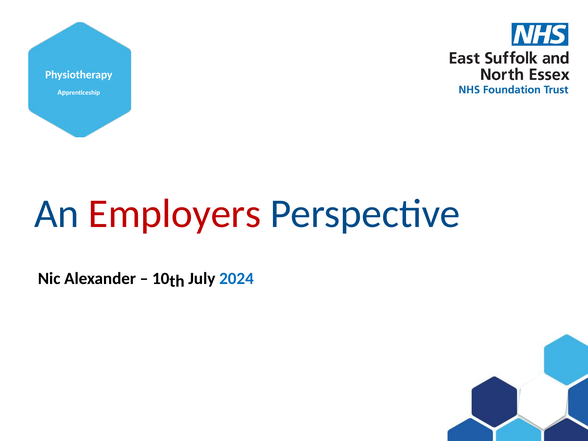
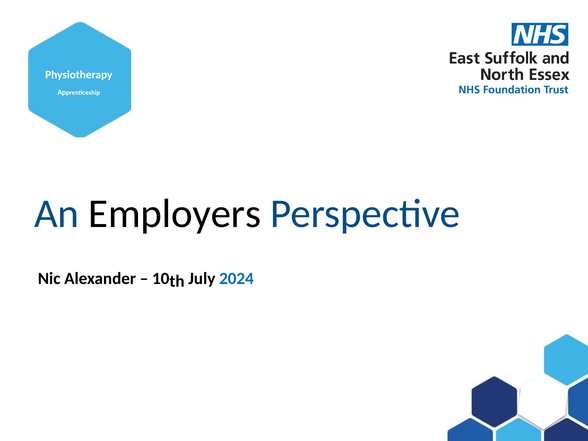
Employers colour: red -> black (175, 214)
